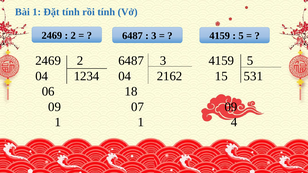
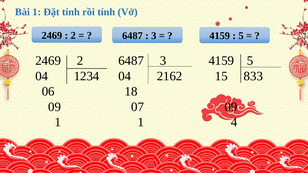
531: 531 -> 833 (253, 76)
